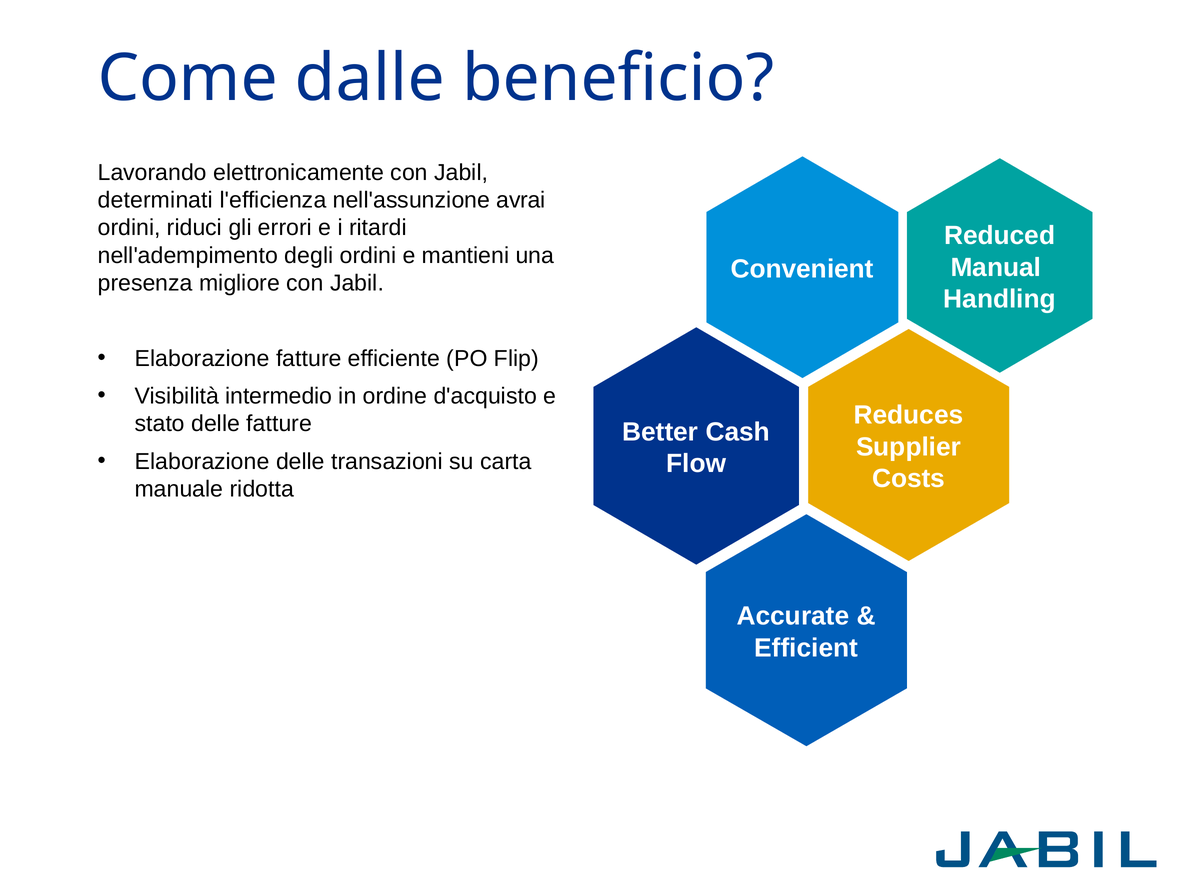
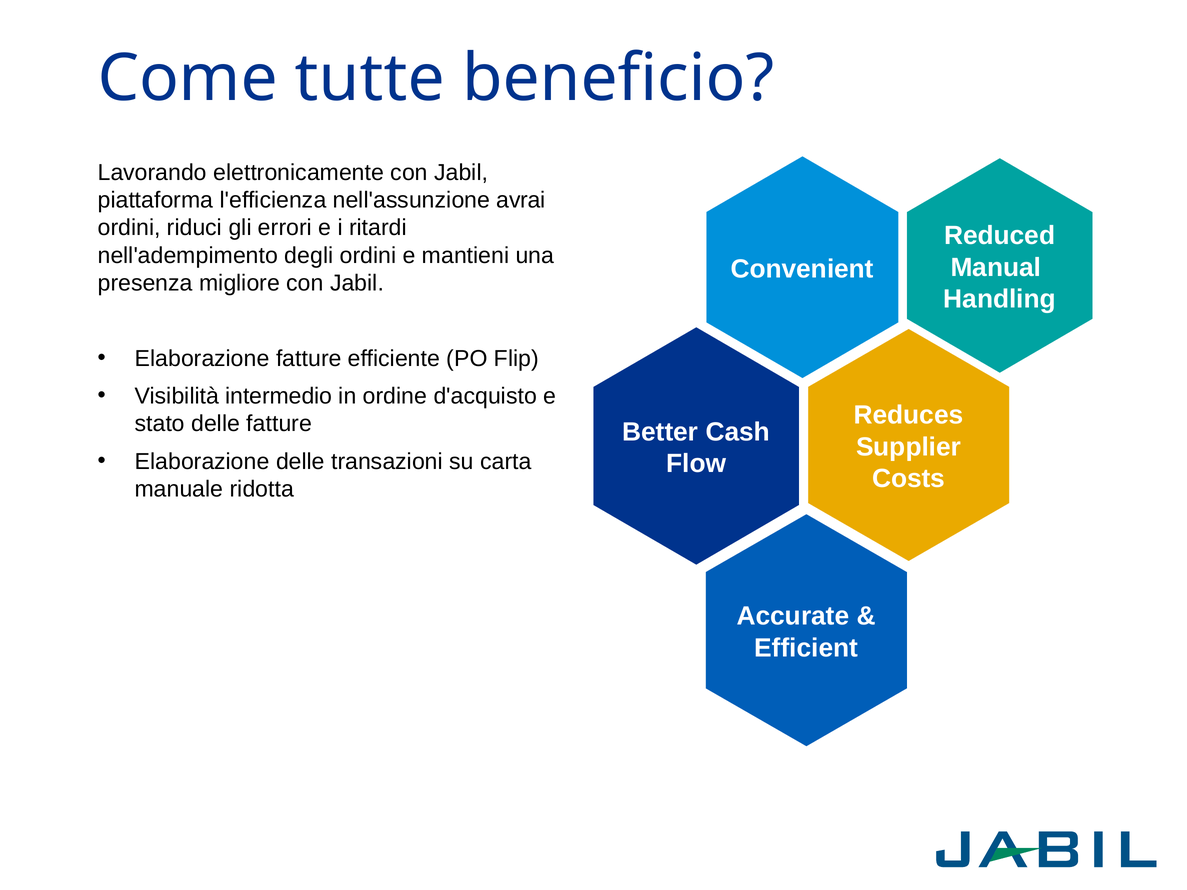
dalle: dalle -> tutte (370, 79)
determinati: determinati -> piattaforma (155, 200)
